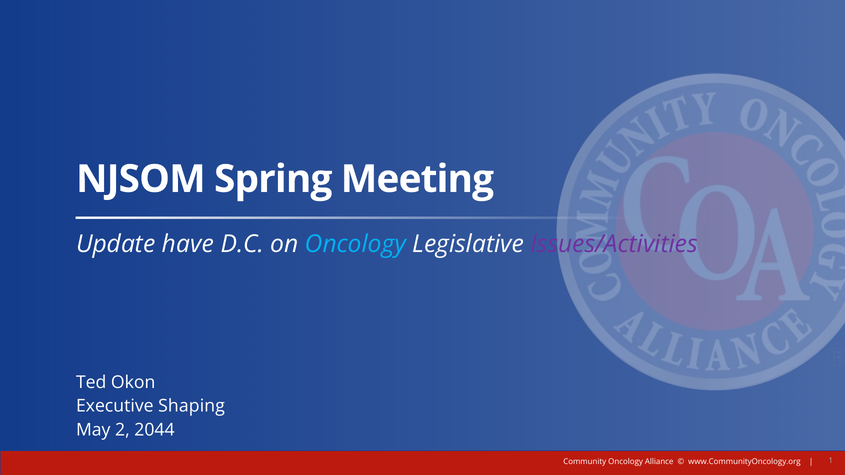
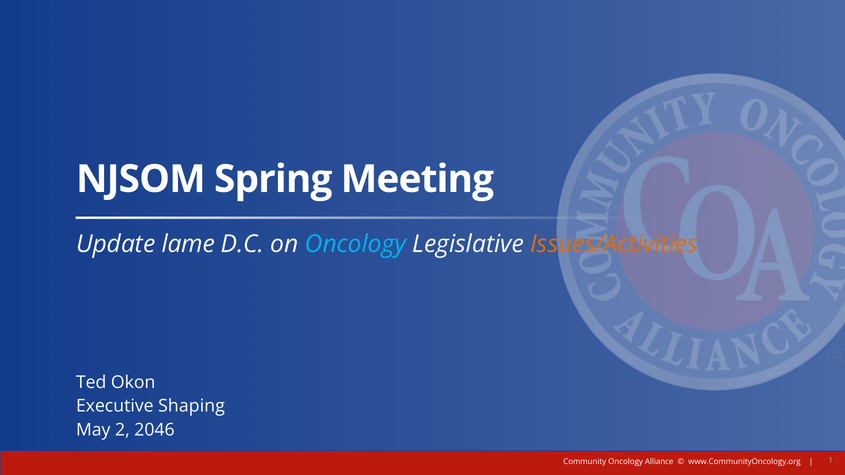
have: have -> lame (188, 244)
Issues/Activities colour: purple -> orange (614, 244)
2044: 2044 -> 2046 (154, 430)
